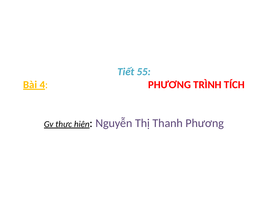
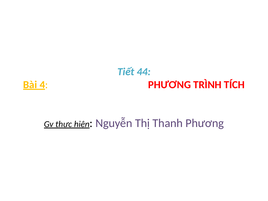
55: 55 -> 44 (144, 72)
